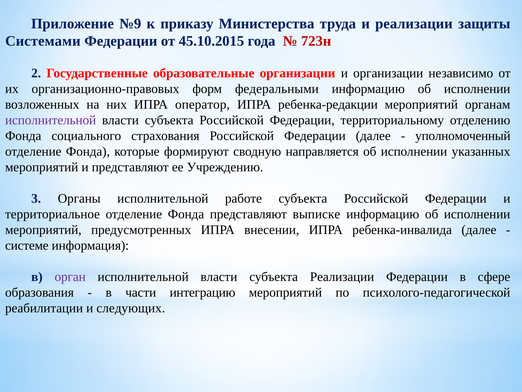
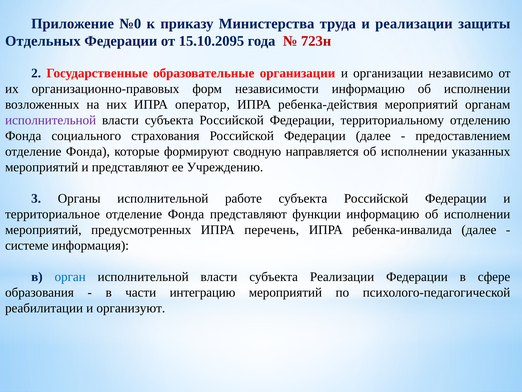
№9: №9 -> №0 (130, 24)
Системами: Системами -> Отдельных (43, 41)
45.10.2015: 45.10.2015 -> 15.10.2095 (211, 41)
федеральными: федеральными -> независимости (277, 89)
ребенка-редакции: ребенка-редакции -> ребенка-действия (328, 104)
уполномоченный: уполномоченный -> предоставлением (463, 136)
выписке: выписке -> функции (317, 214)
внесении: внесении -> перечень (272, 230)
орган colour: purple -> blue (70, 277)
следующих: следующих -> организуют (131, 308)
